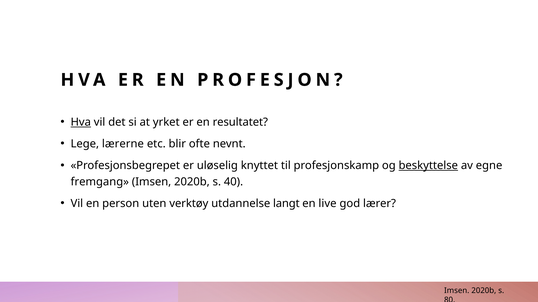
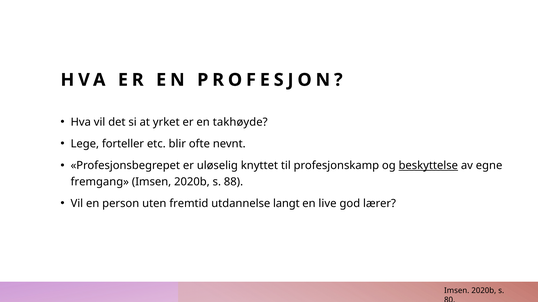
Hva underline: present -> none (81, 122)
resultatet: resultatet -> takhøyde (240, 122)
lærerne: lærerne -> forteller (123, 144)
40: 40 -> 88 (234, 182)
verktøy: verktøy -> fremtid (189, 204)
